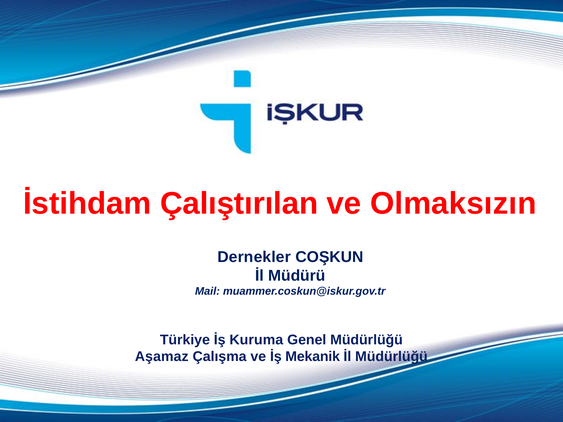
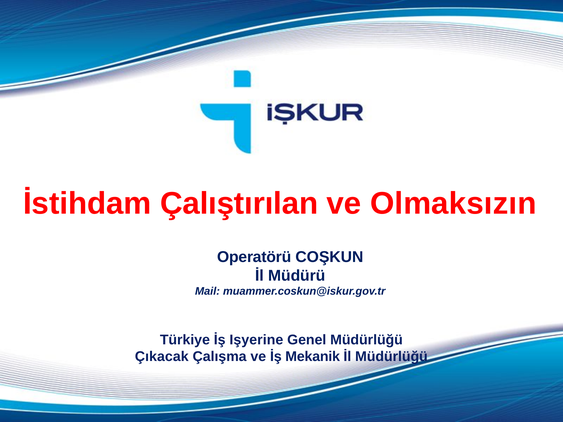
Dernekler: Dernekler -> Operatörü (254, 257)
Kuruma: Kuruma -> Işyerine (256, 340)
Aşamaz: Aşamaz -> Çıkacak (162, 357)
